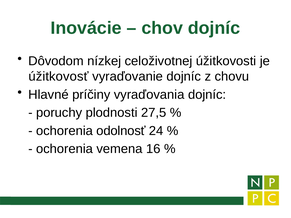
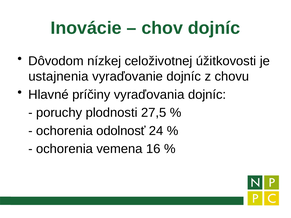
úžitkovosť: úžitkovosť -> ustajnenia (59, 77)
